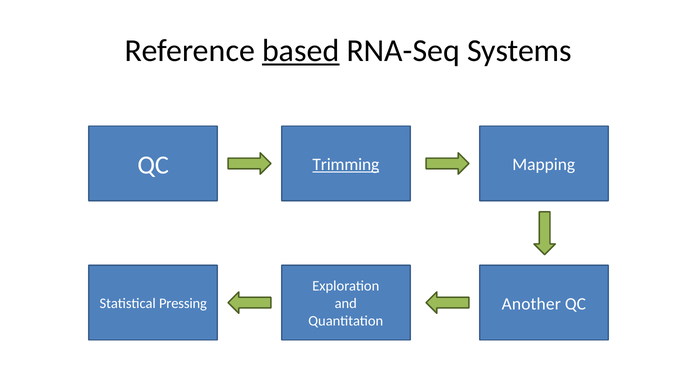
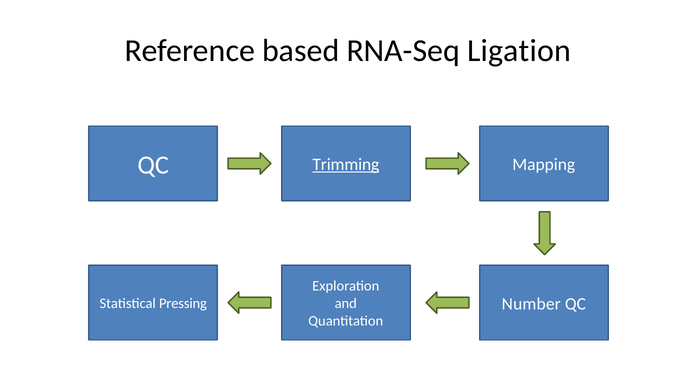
based underline: present -> none (301, 51)
Systems: Systems -> Ligation (519, 51)
Another: Another -> Number (531, 304)
